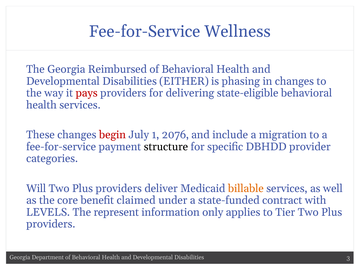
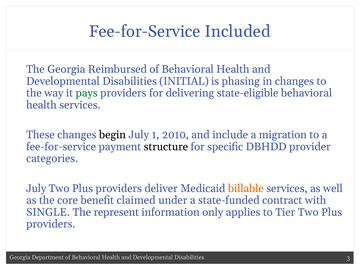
Wellness: Wellness -> Included (238, 31)
EITHER: EITHER -> INITIAL (184, 81)
pays colour: red -> green (87, 93)
begin colour: red -> black (112, 135)
2076: 2076 -> 2010 (175, 135)
Will: Will -> July (36, 188)
LEVELS: LEVELS -> SINGLE (48, 212)
